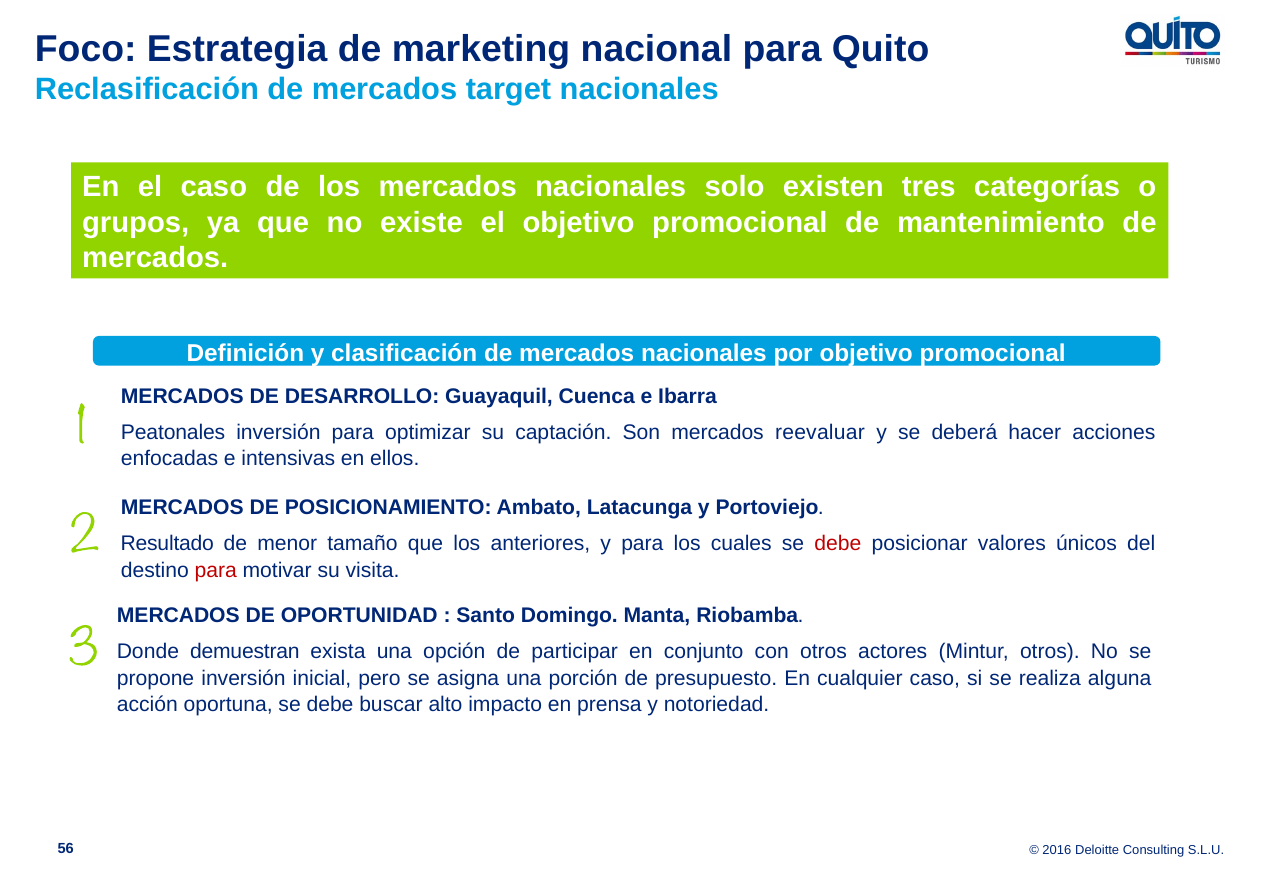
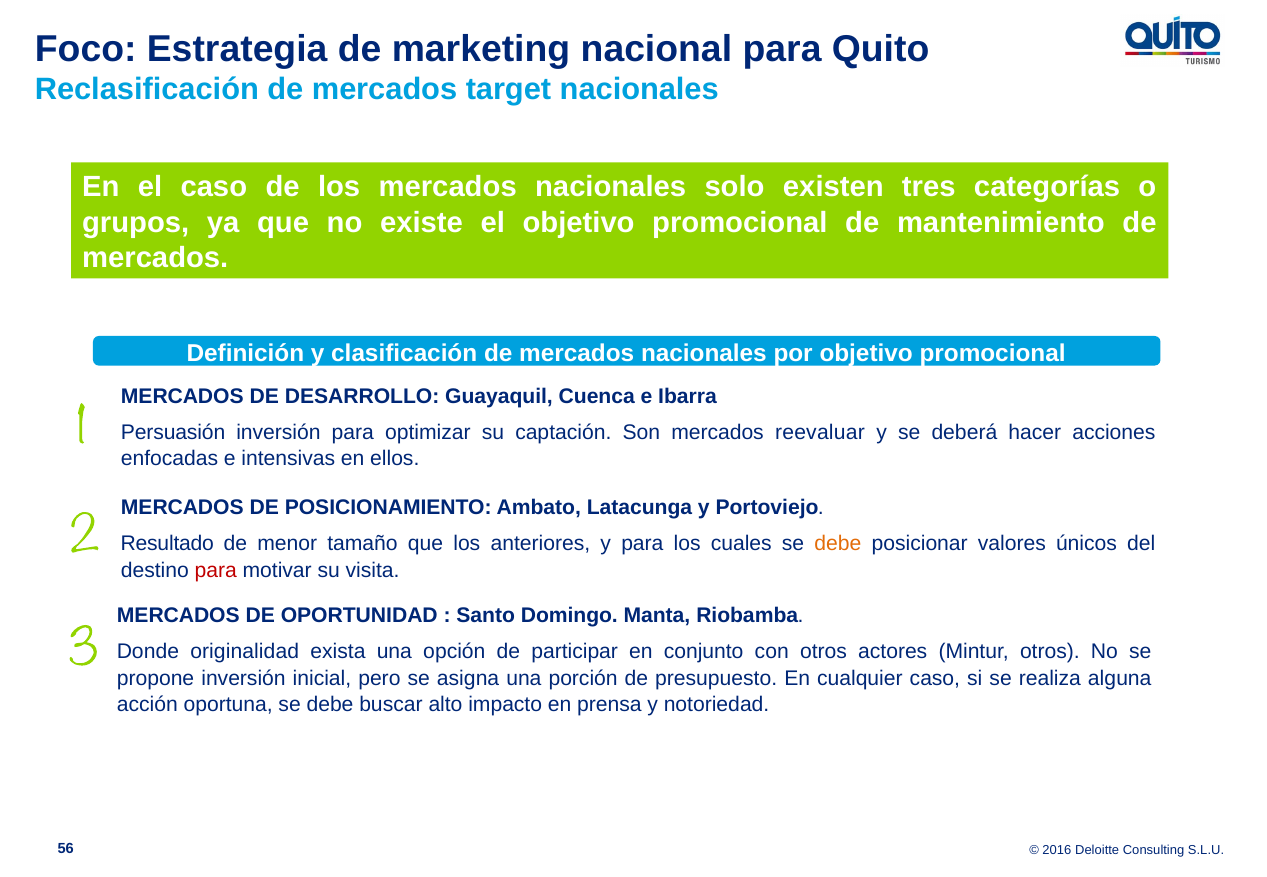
Peatonales: Peatonales -> Persuasión (173, 432)
debe colour: red -> orange (838, 543)
demuestran: demuestran -> originalidad (245, 651)
